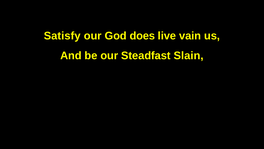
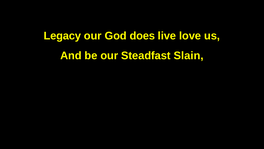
Satisfy: Satisfy -> Legacy (62, 36)
vain: vain -> love (190, 36)
